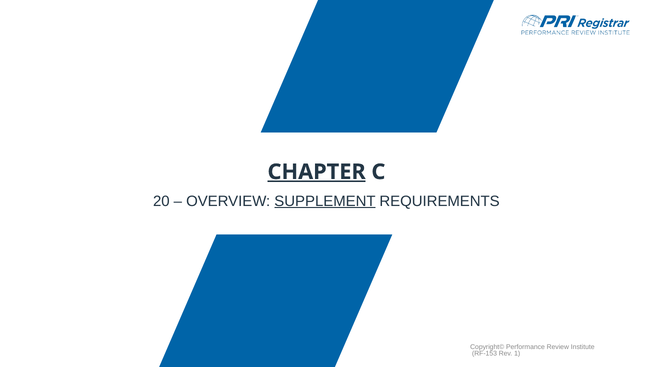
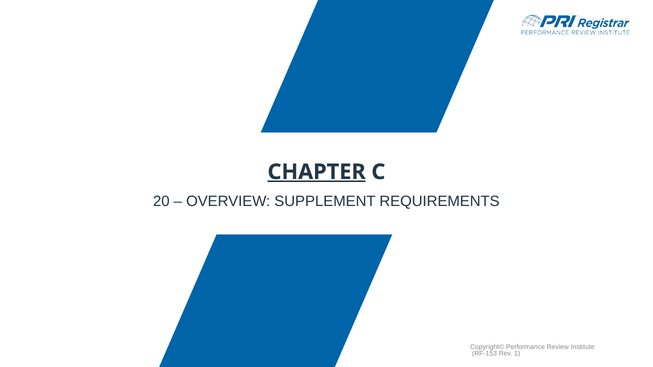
SUPPLEMENT underline: present -> none (325, 201)
